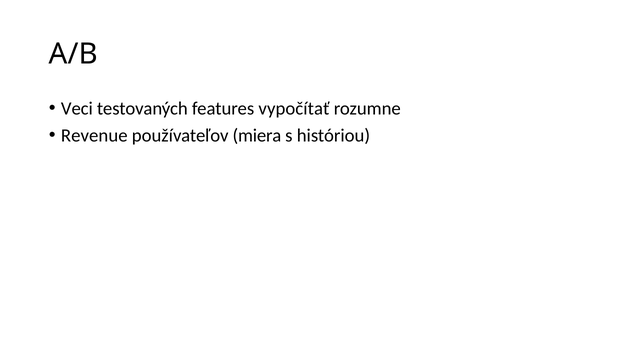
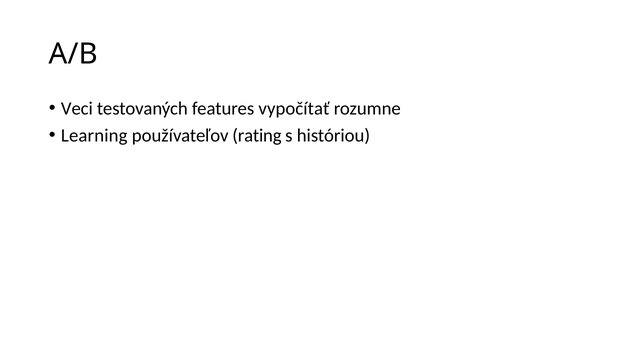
Revenue: Revenue -> Learning (94, 135)
miera: miera -> rating (257, 135)
